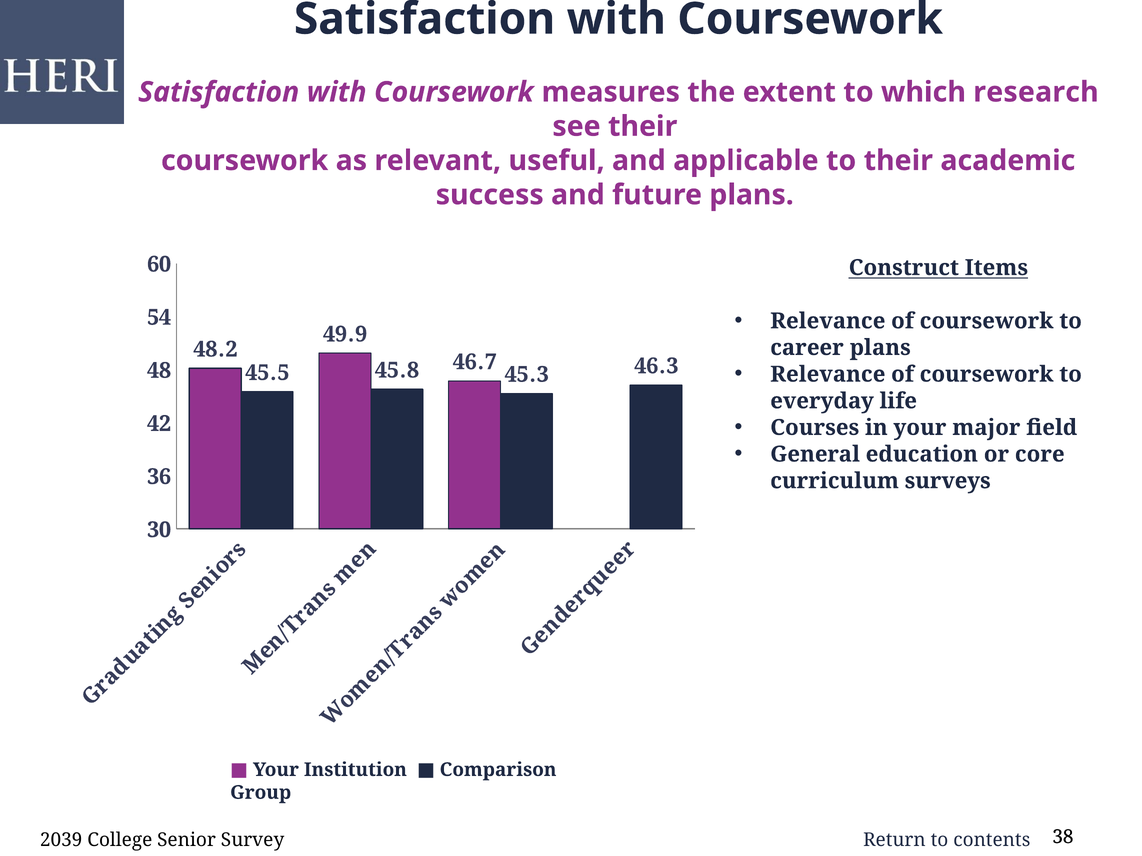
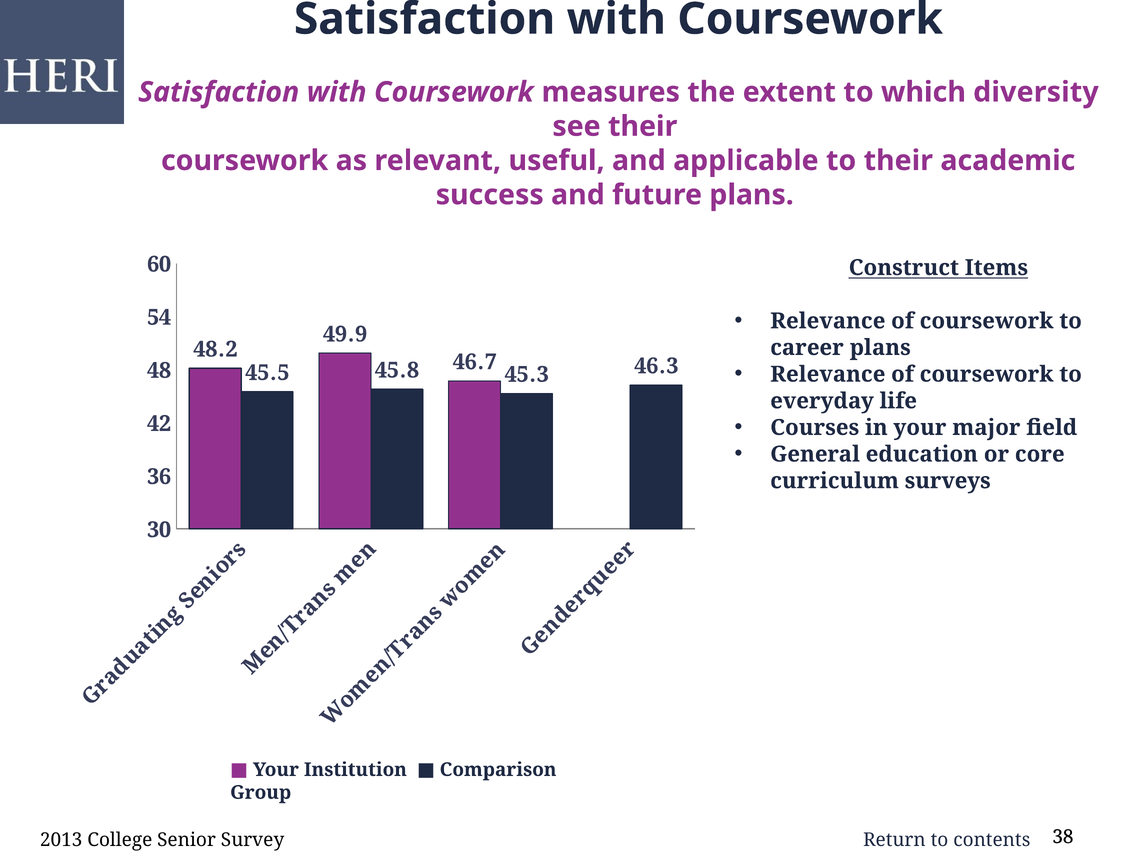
research: research -> diversity (1036, 92)
2039: 2039 -> 2013 (61, 841)
